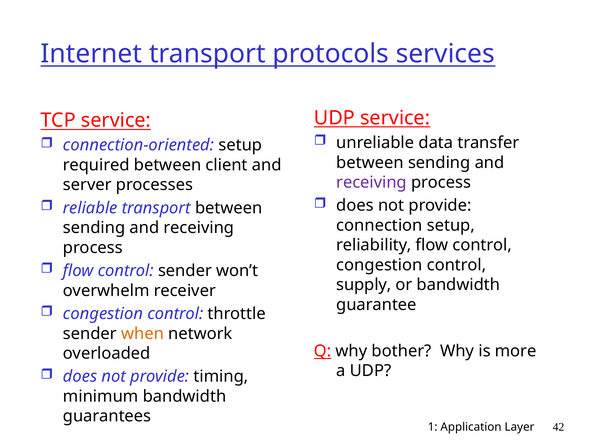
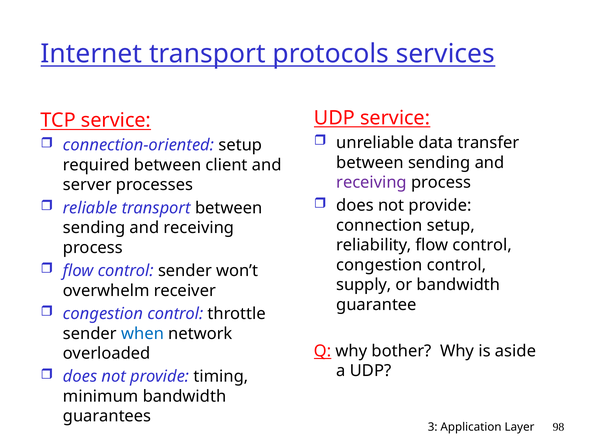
when colour: orange -> blue (143, 334)
more: more -> aside (516, 351)
1: 1 -> 3 (433, 427)
42: 42 -> 98 (558, 427)
